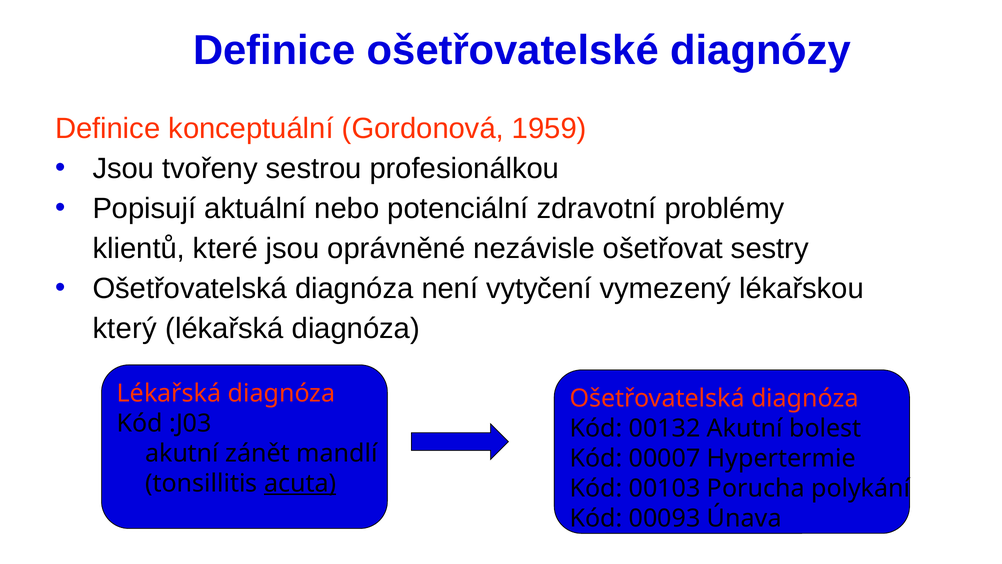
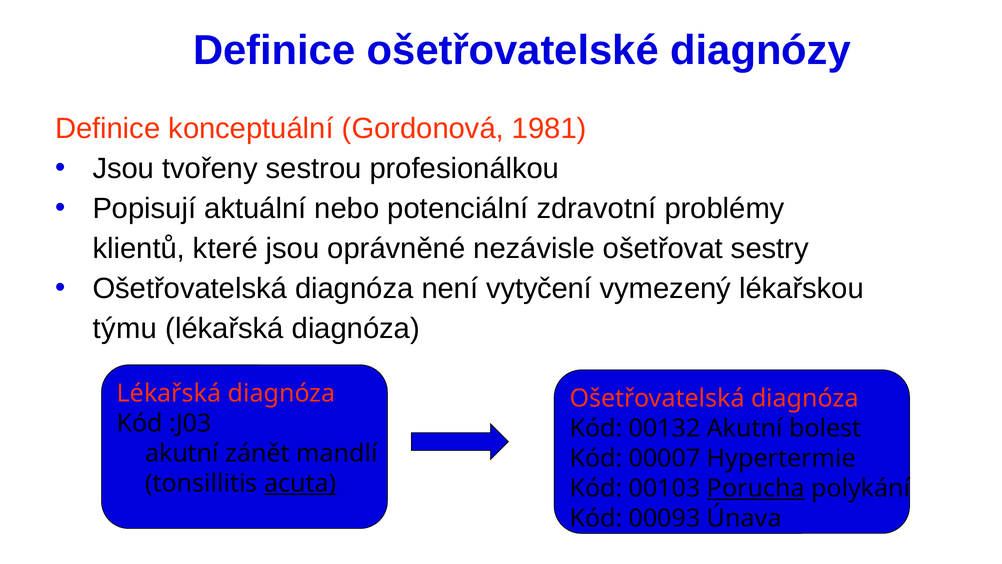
1959: 1959 -> 1981 (549, 128)
který: který -> týmu (125, 328)
Porucha underline: none -> present (756, 488)
